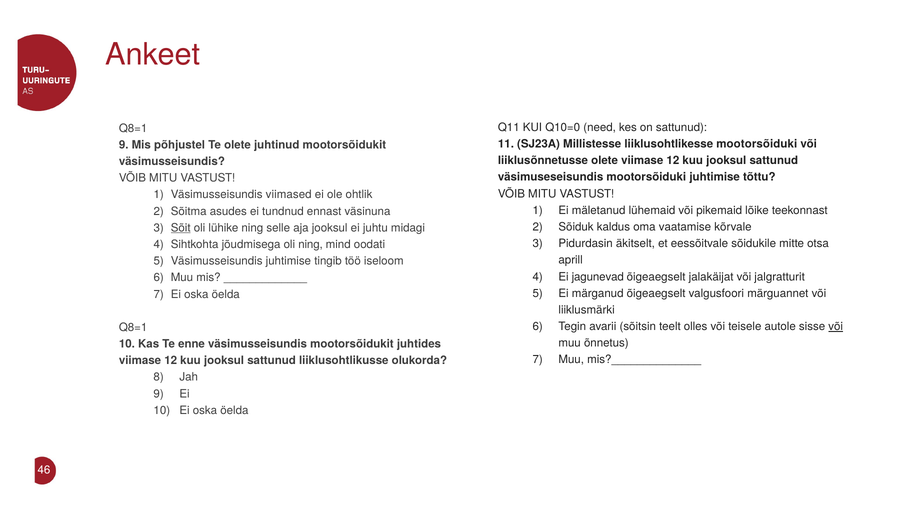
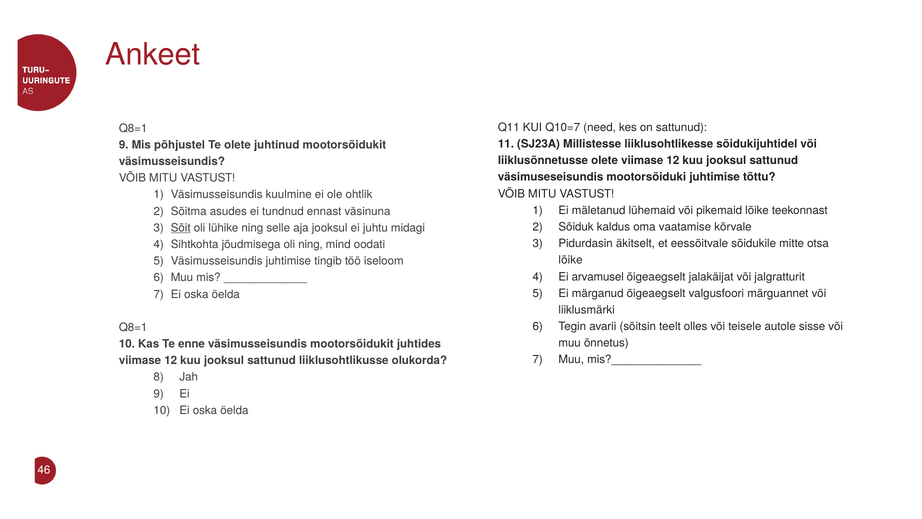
Q10=0: Q10=0 -> Q10=7 (563, 127)
liiklusohtlikesse mootorsõiduki: mootorsõiduki -> sõidukijuhtidel (757, 144)
viimased: viimased -> kuulmine (289, 195)
aprill: aprill -> lõike (571, 260)
jagunevad: jagunevad -> arvamusel (598, 276)
või underline: present -> none (836, 326)
